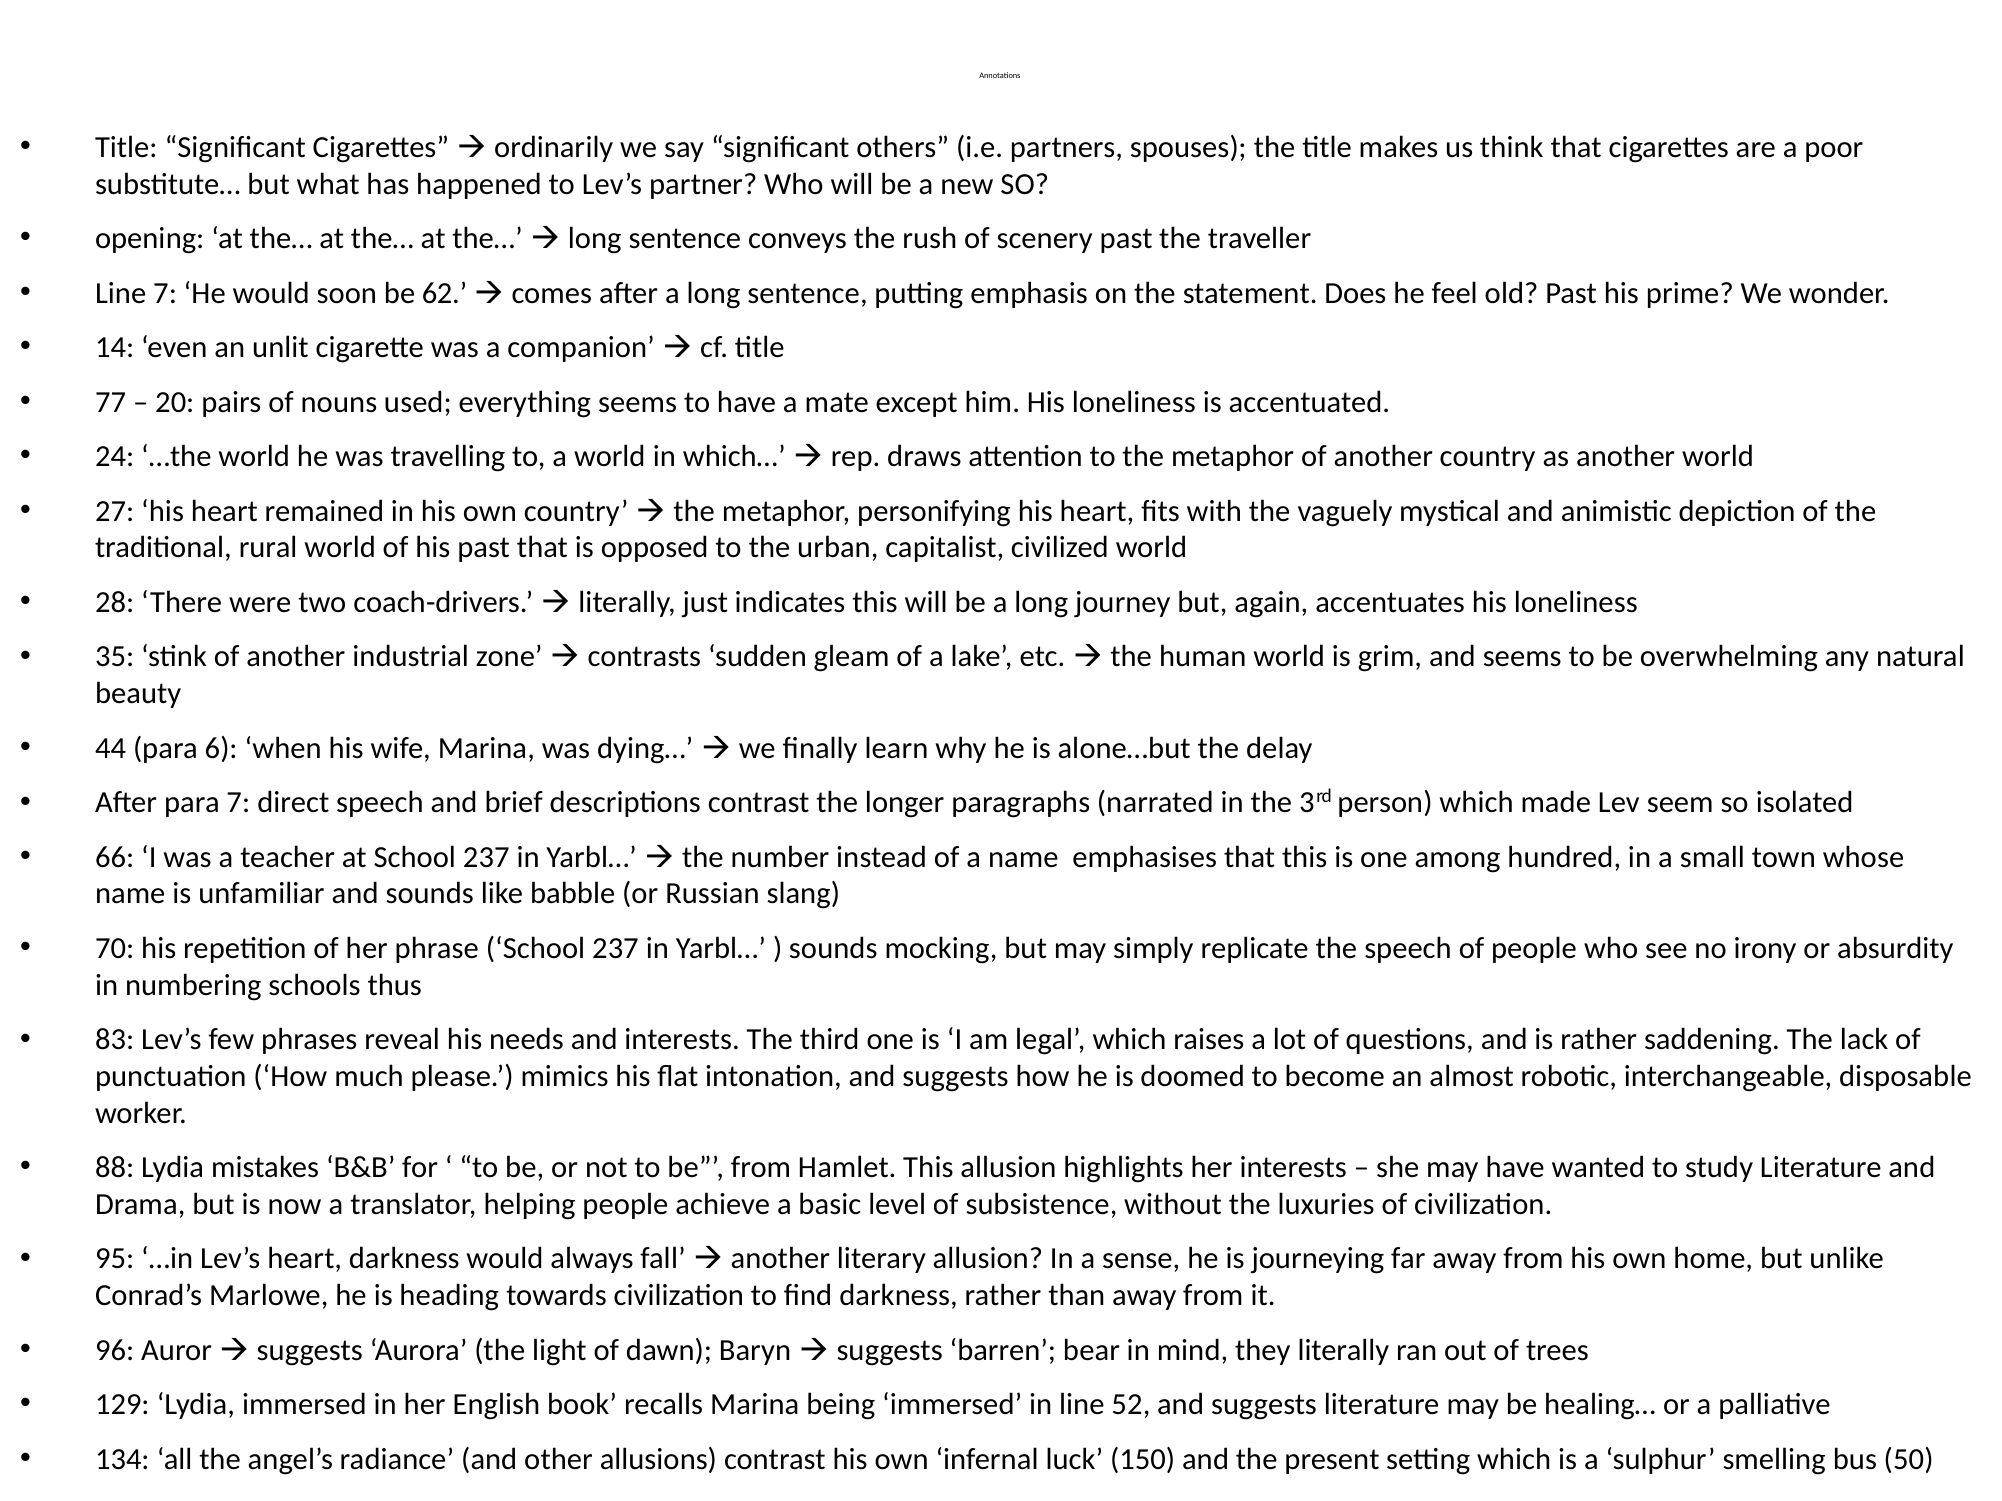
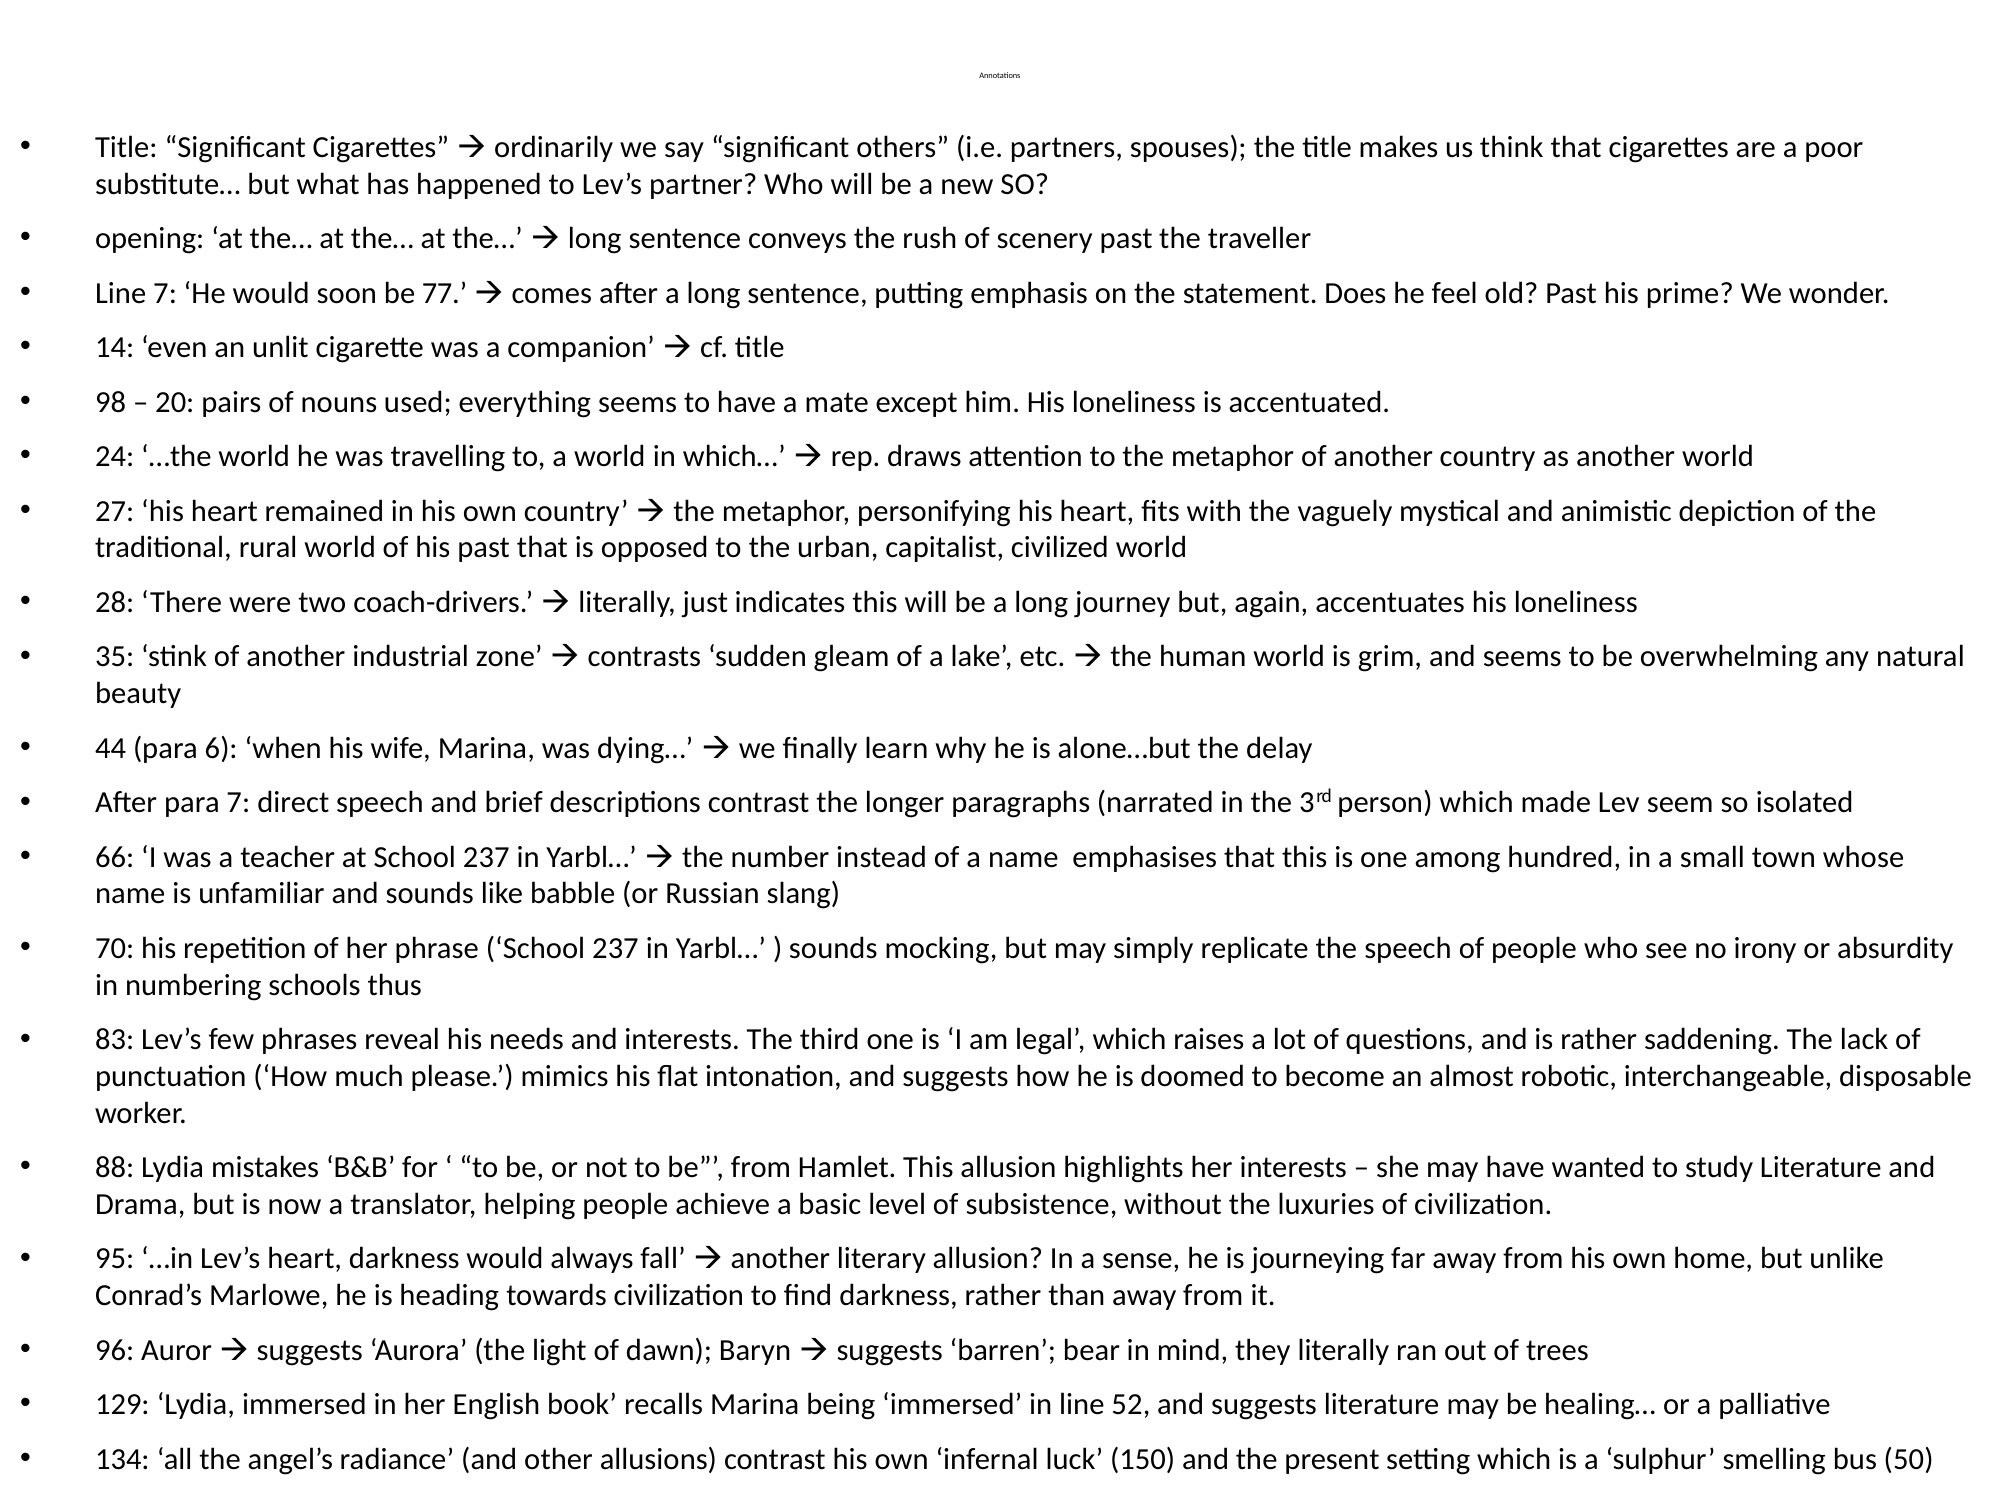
62: 62 -> 77 (444, 293)
77: 77 -> 98 (111, 402)
